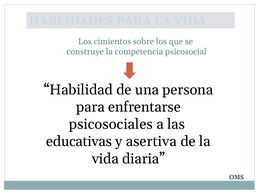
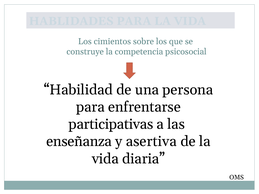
psicosociales: psicosociales -> participativas (111, 124)
educativas: educativas -> enseñanza (79, 142)
